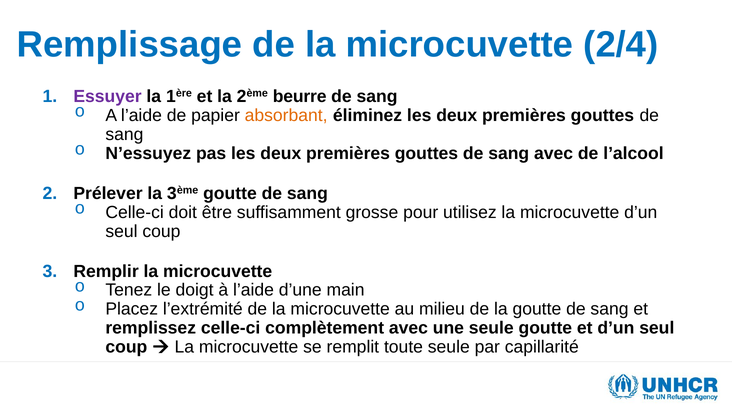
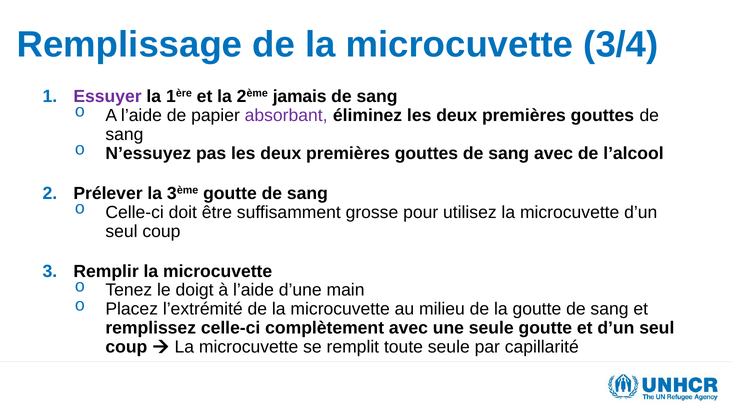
2/4: 2/4 -> 3/4 (621, 45)
beurre: beurre -> jamais (300, 96)
absorbant colour: orange -> purple (286, 115)
